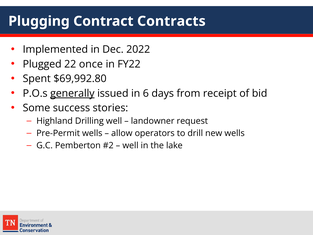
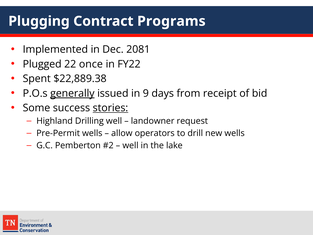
Contracts: Contracts -> Programs (171, 21)
2022: 2022 -> 2081 (138, 49)
$69,992.80: $69,992.80 -> $22,889.38 (80, 79)
6: 6 -> 9 (146, 93)
stories underline: none -> present (110, 108)
